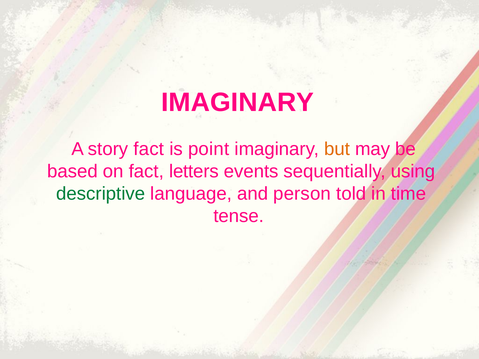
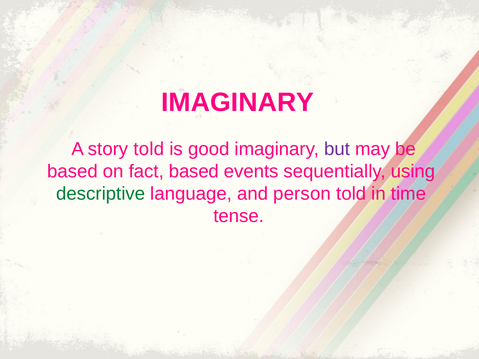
story fact: fact -> told (149, 149)
point: point -> good (209, 149)
but colour: orange -> purple (337, 149)
fact letters: letters -> based (194, 171)
